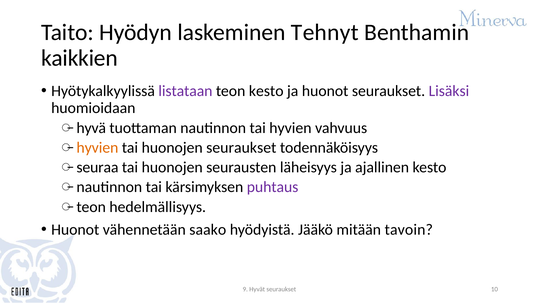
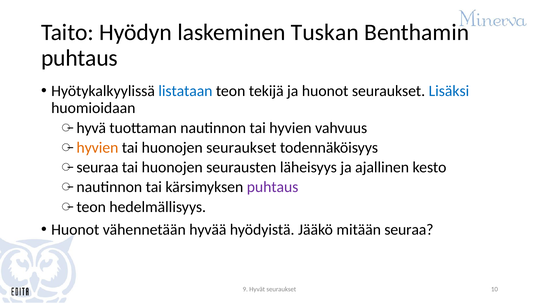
Tehnyt: Tehnyt -> Tuskan (325, 33)
kaikkien: kaikkien -> puhtaus (79, 58)
listataan colour: purple -> blue (185, 91)
teon kesto: kesto -> tekijä (266, 91)
Lisäksi colour: purple -> blue (449, 91)
saako: saako -> hyvää (208, 230)
mitään tavoin: tavoin -> seuraa (409, 230)
